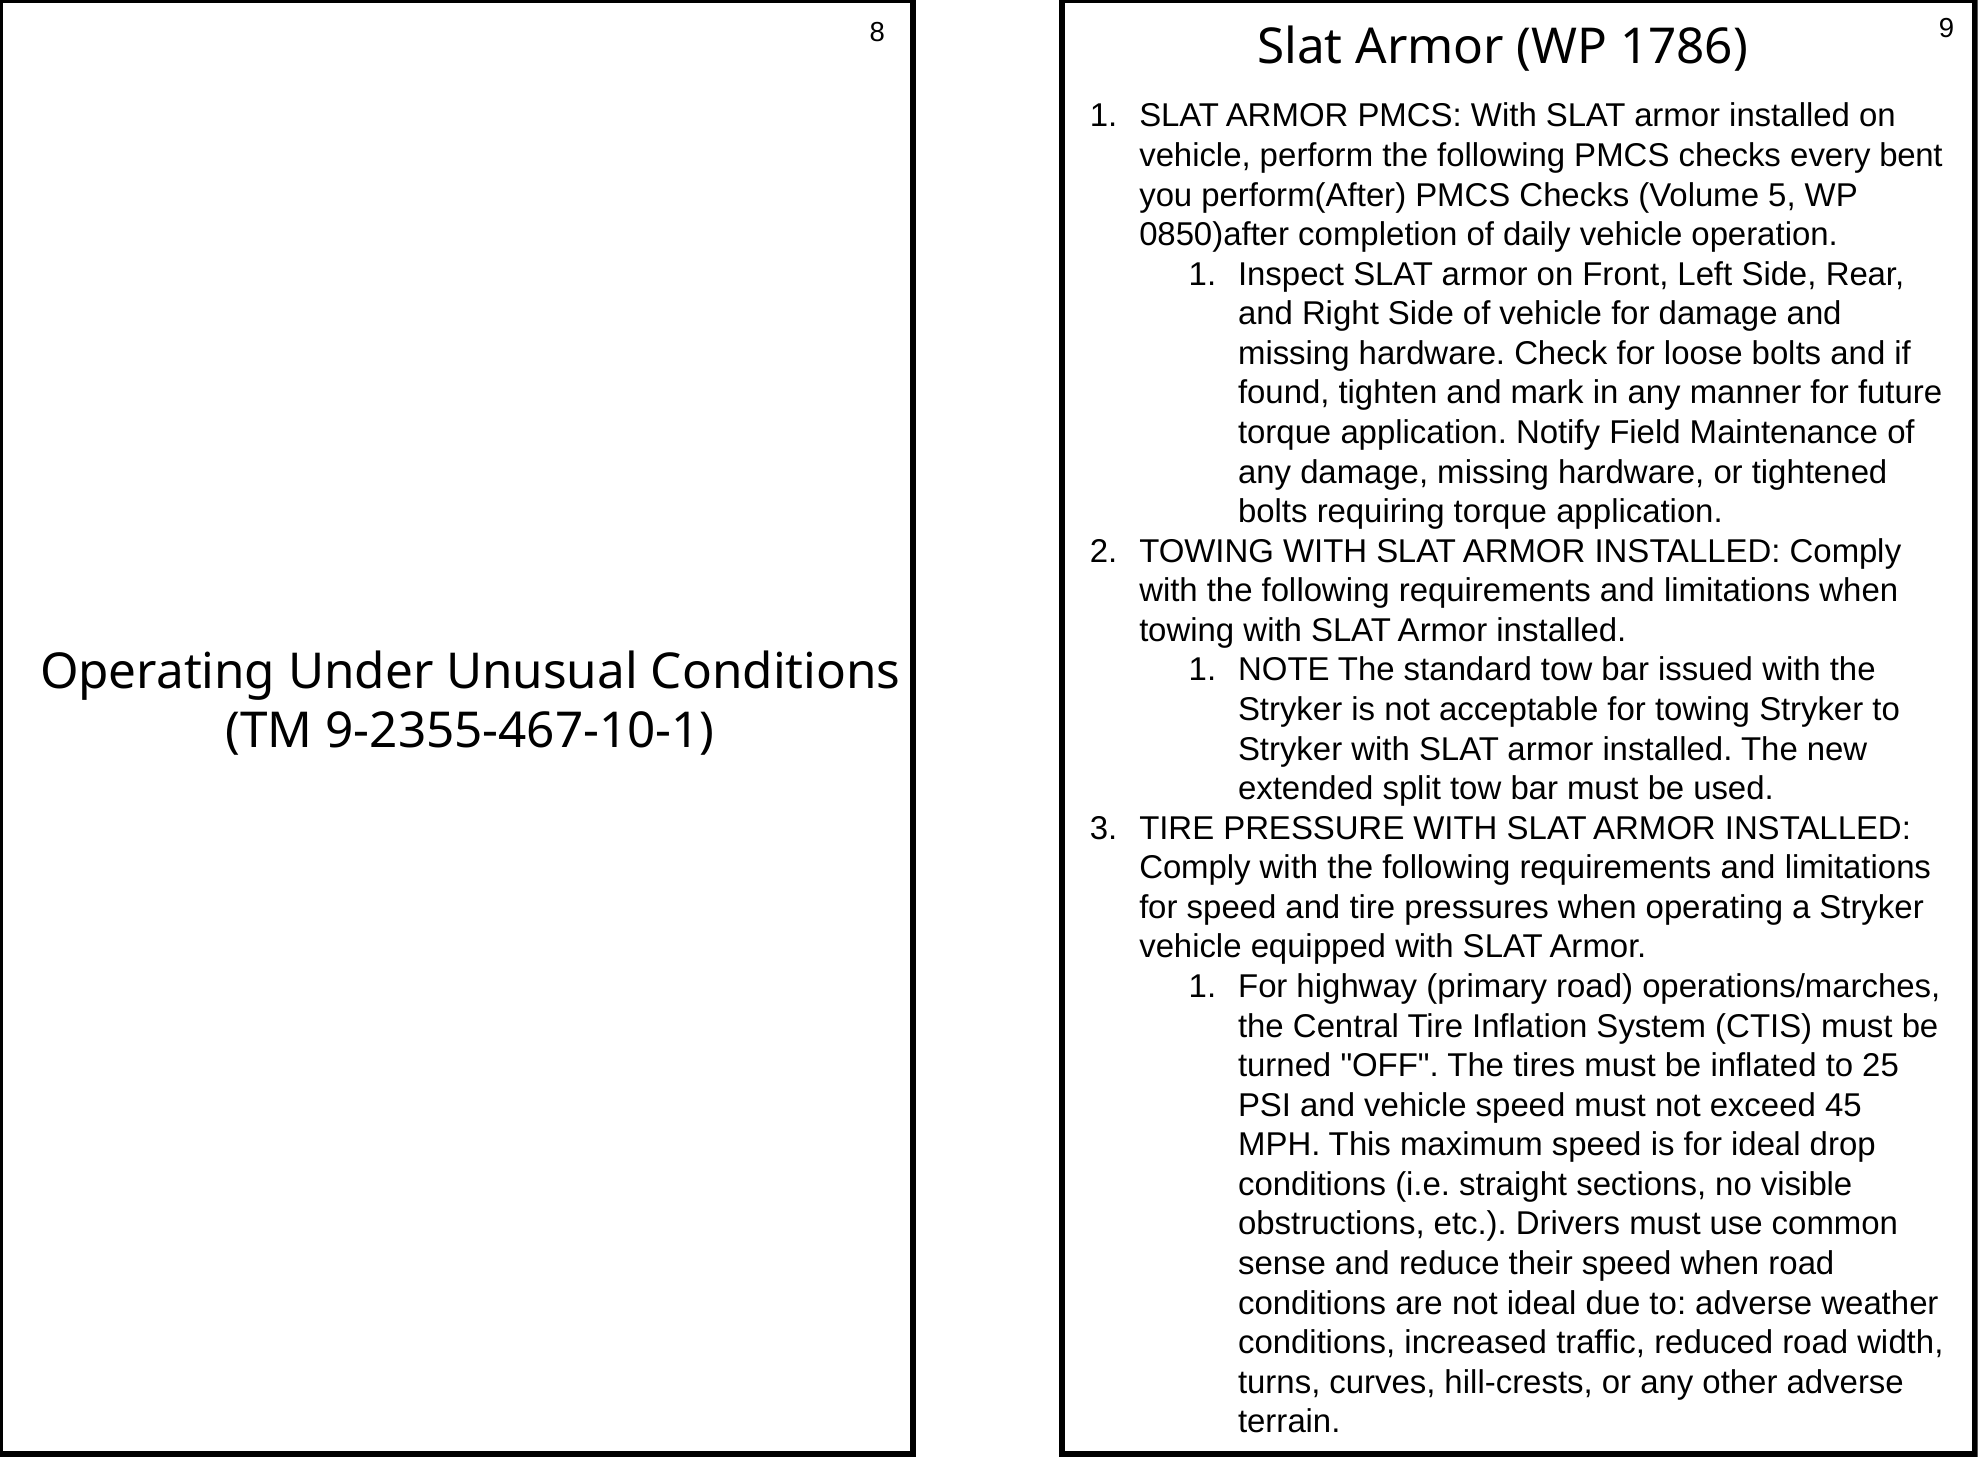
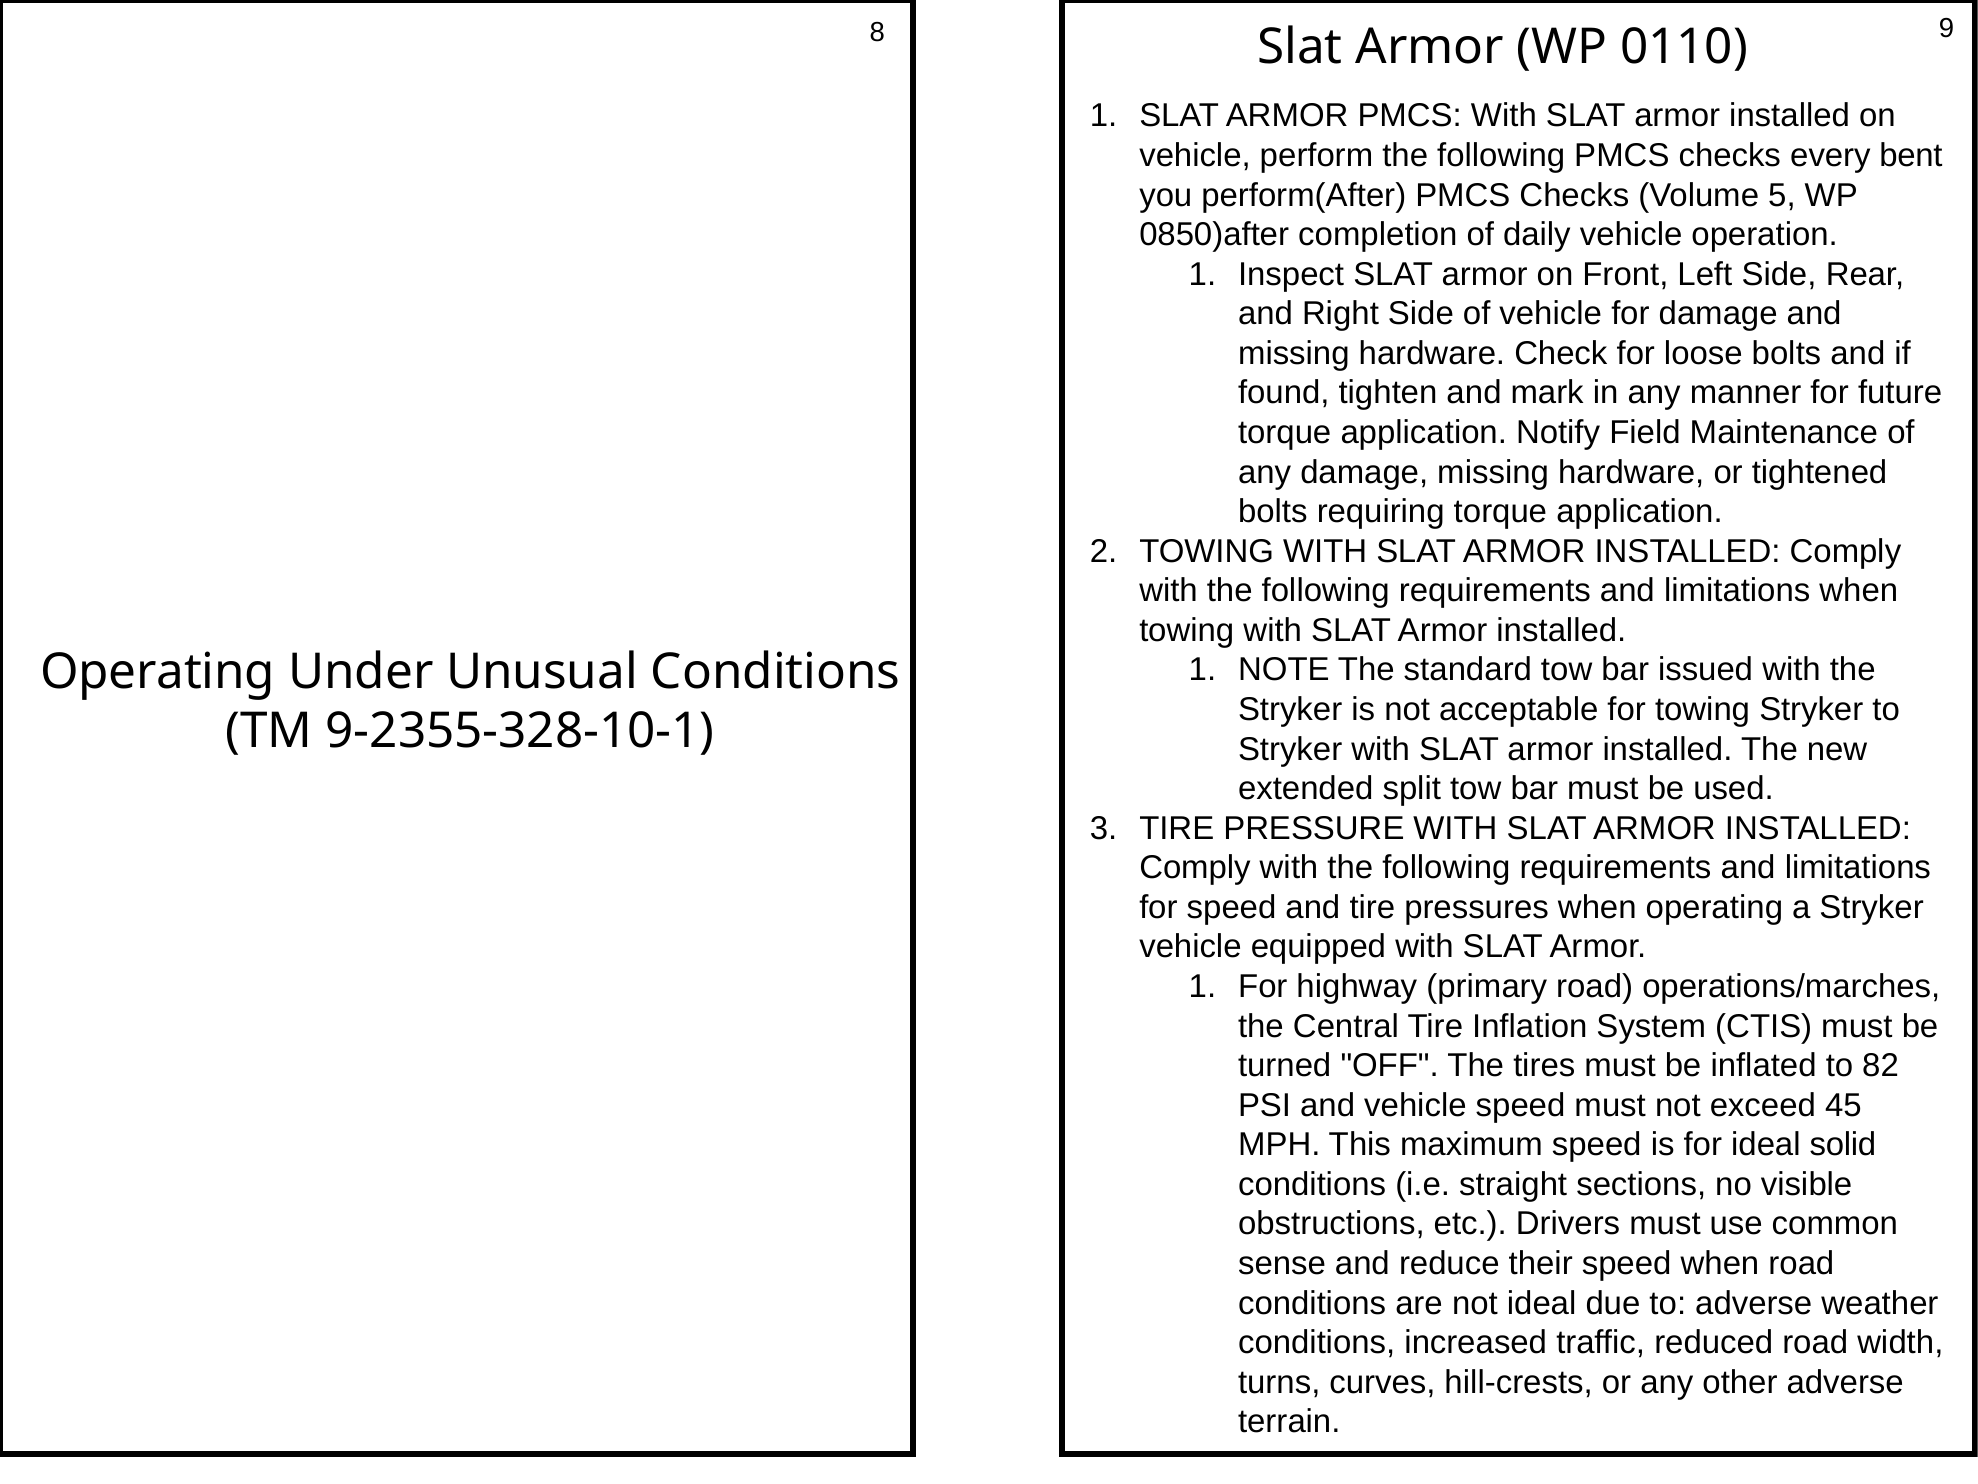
1786: 1786 -> 0110 (1684, 47)
9-2355-467-10-1: 9-2355-467-10-1 -> 9-2355-328-10-1 (520, 731)
25: 25 -> 82 (1881, 1065)
drop: drop -> solid (1843, 1145)
